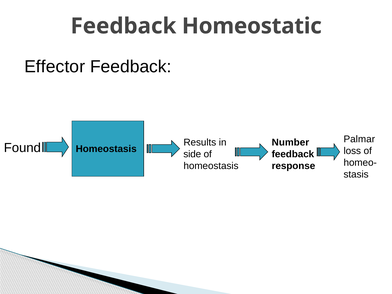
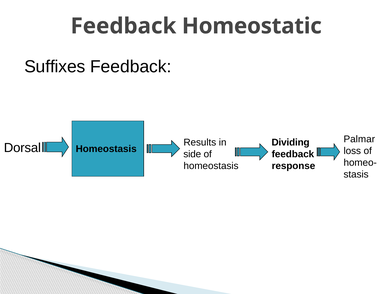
Effector: Effector -> Suffixes (55, 67)
Number: Number -> Dividing (291, 142)
Found: Found -> Dorsal (22, 148)
